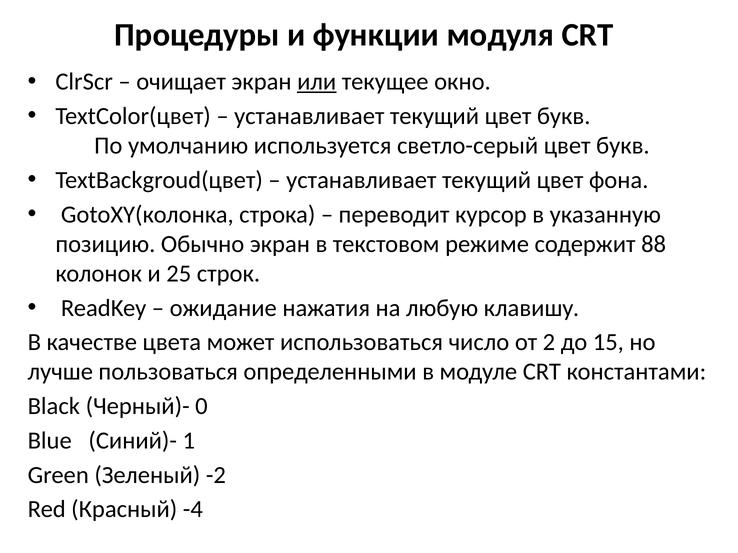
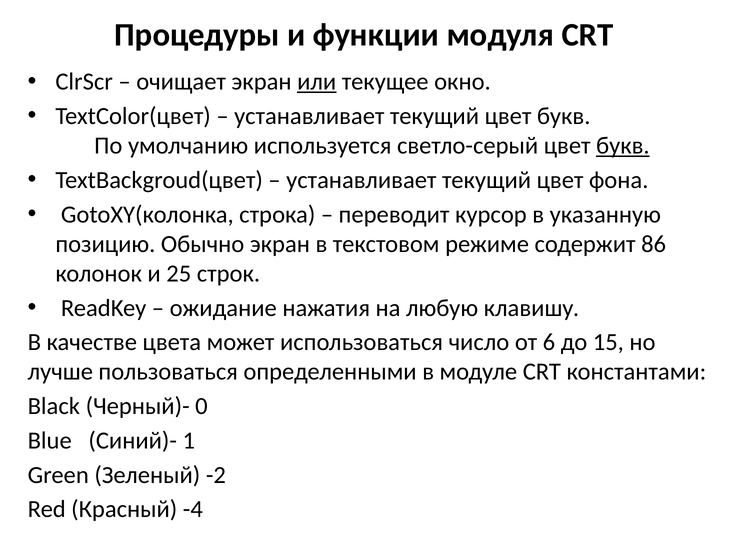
букв underline: none -> present (623, 146)
88: 88 -> 86 (654, 244)
2: 2 -> 6 (549, 343)
